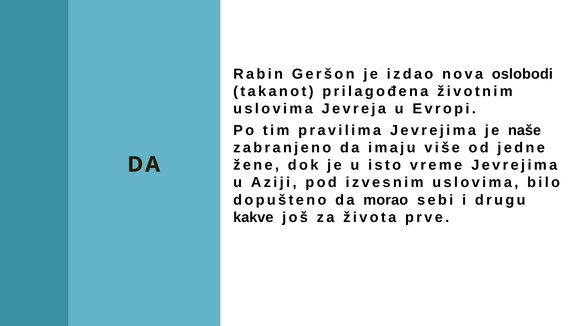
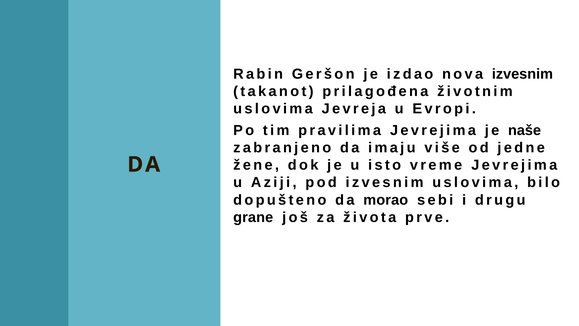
nova oslobodi: oslobodi -> izvesnim (522, 74)
kakve: kakve -> grane (253, 217)
